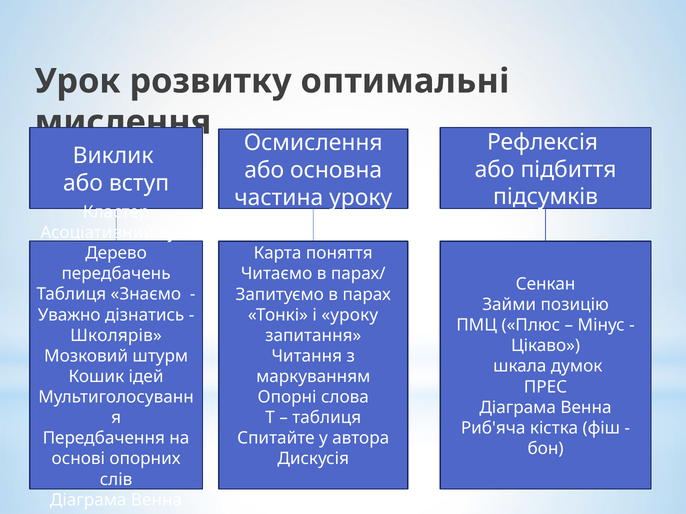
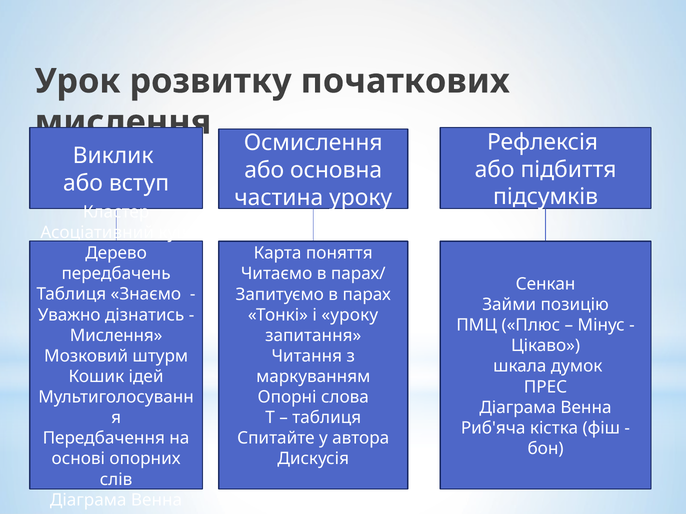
оптимальні: оптимальні -> початкових (405, 81)
Школярів: Школярів -> Мислення (116, 336)
